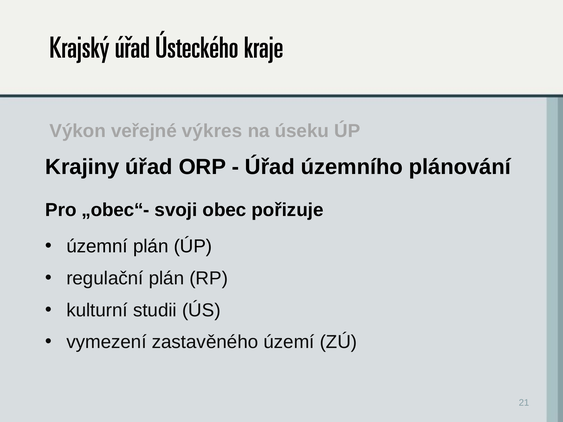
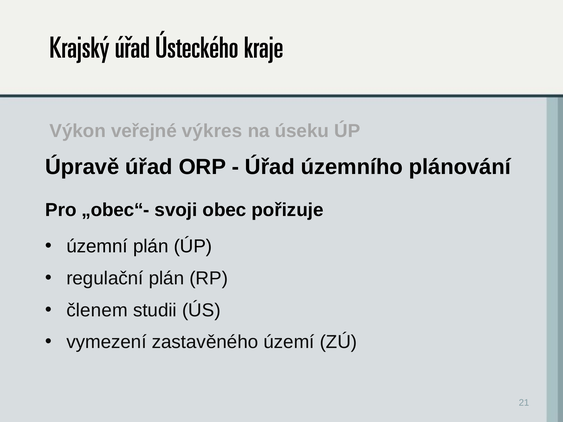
Krajiny: Krajiny -> Úpravě (82, 167)
kulturní: kulturní -> členem (97, 310)
